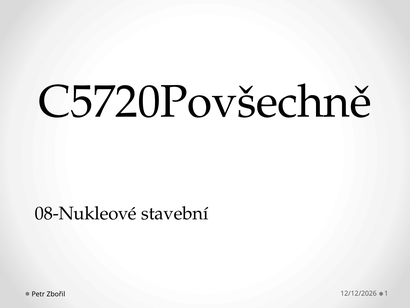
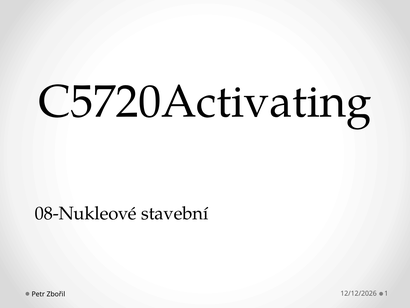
C5720Povšechně: C5720Povšechně -> C5720Activating (205, 102)
